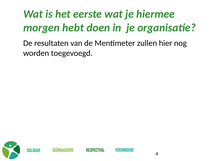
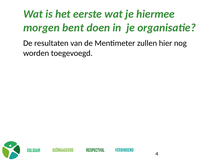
hebt: hebt -> bent (73, 28)
